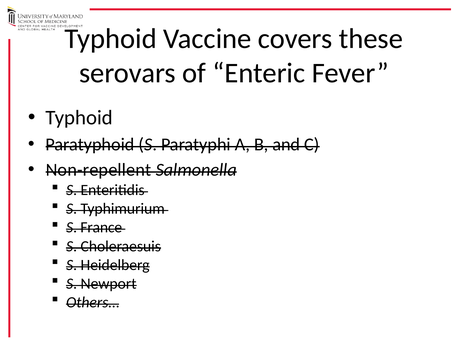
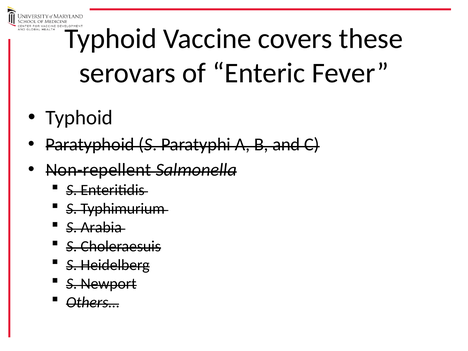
France: France -> Arabia (101, 228)
